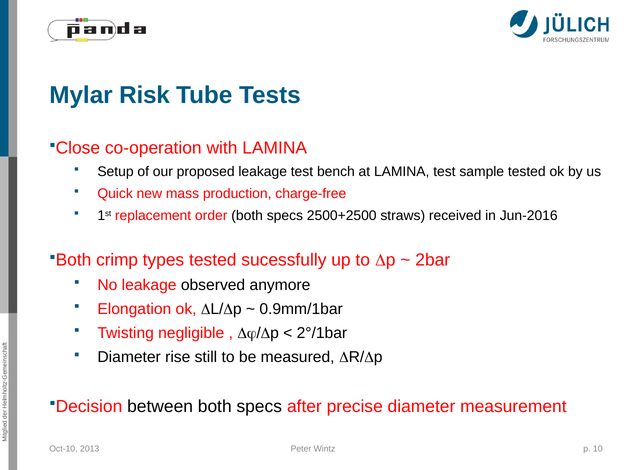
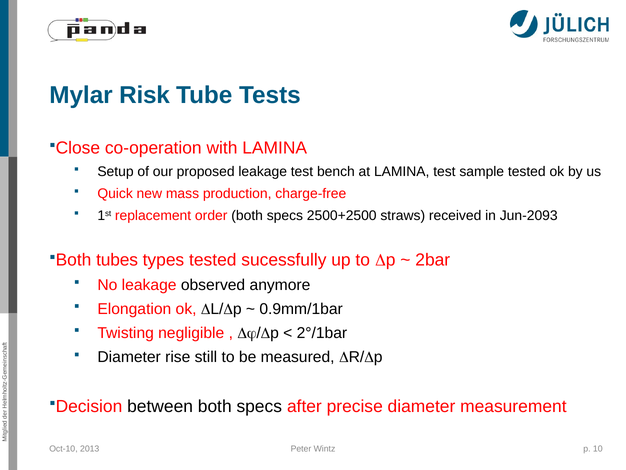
Jun-2016: Jun-2016 -> Jun-2093 (529, 215)
crimp: crimp -> tubes (117, 260)
